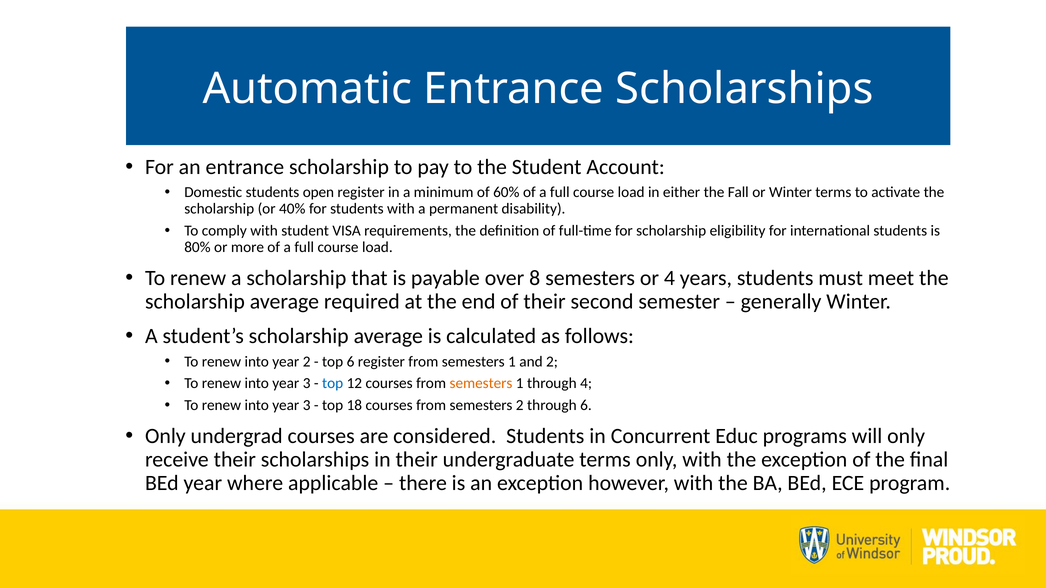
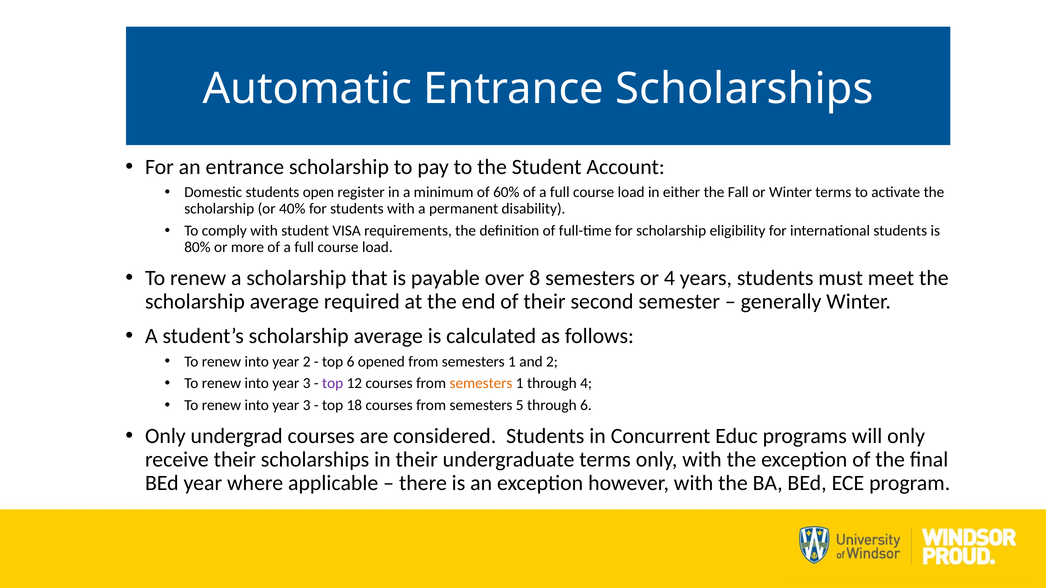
6 register: register -> opened (381, 362)
top colour: blue -> purple (333, 384)
semesters 2: 2 -> 5 (520, 406)
